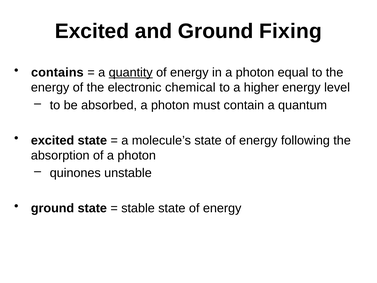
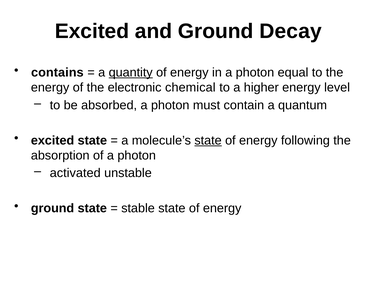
Fixing: Fixing -> Decay (291, 31)
state underline: none -> present (208, 140)
quinones: quinones -> activated (75, 173)
